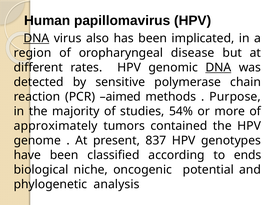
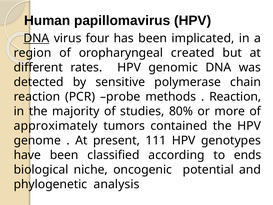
also: also -> four (98, 38)
disease: disease -> created (193, 53)
DNA underline: present -> none (218, 67)
aimed: aimed -> probe (120, 97)
Purpose: Purpose -> Reaction (235, 97)
54%: 54% -> 80% (181, 111)
837: 837 -> 111 (156, 140)
